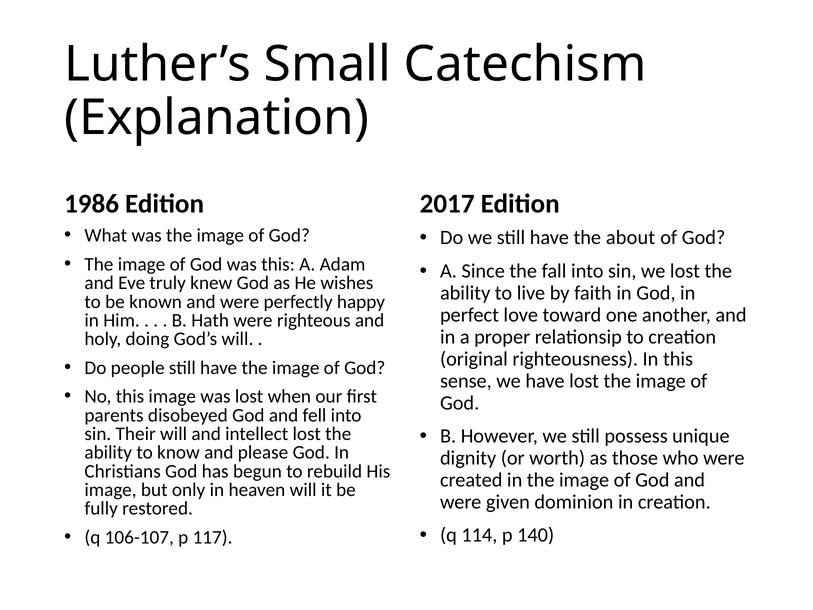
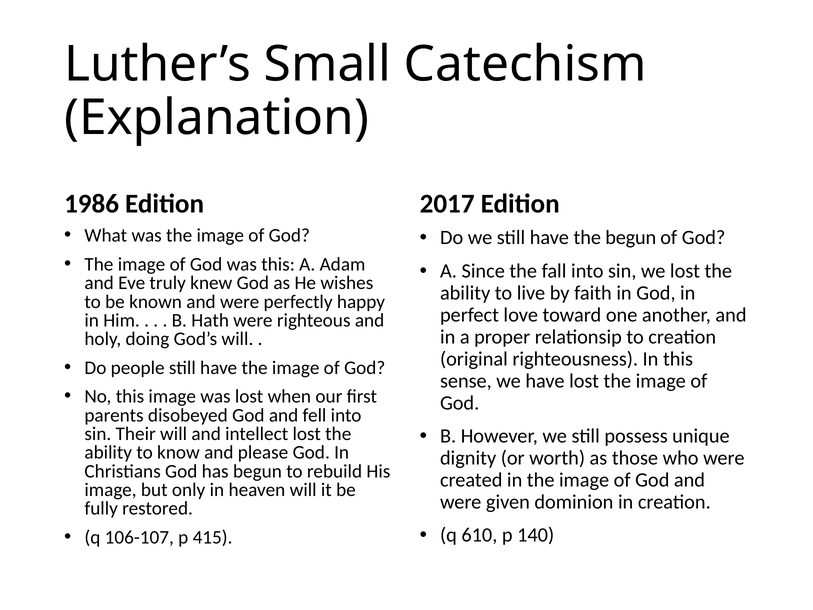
the about: about -> begun (631, 238)
114: 114 -> 610 (479, 535)
117: 117 -> 415 (213, 537)
